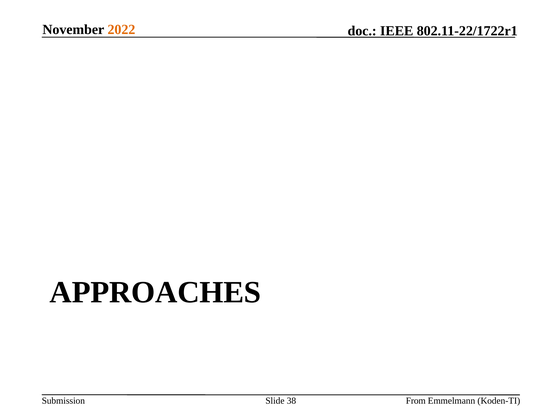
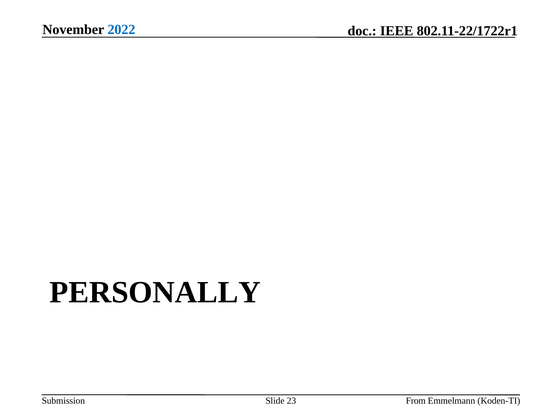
2022 colour: orange -> blue (121, 30)
APPROACHES: APPROACHES -> PERSONALLY (155, 292)
38: 38 -> 23 (291, 401)
